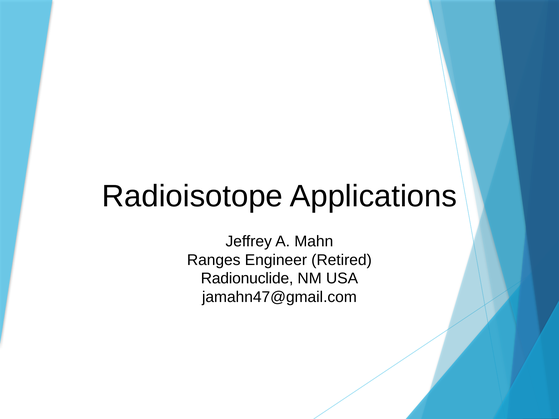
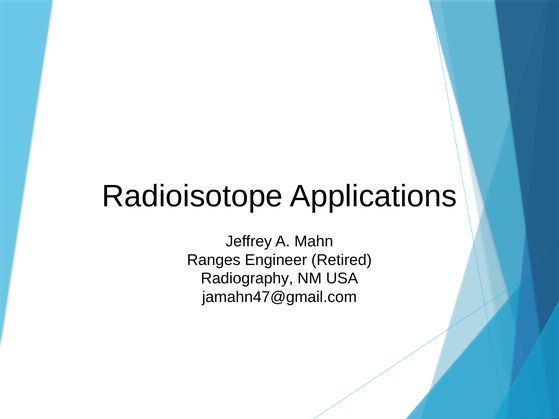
Radionuclide: Radionuclide -> Radiography (247, 279)
